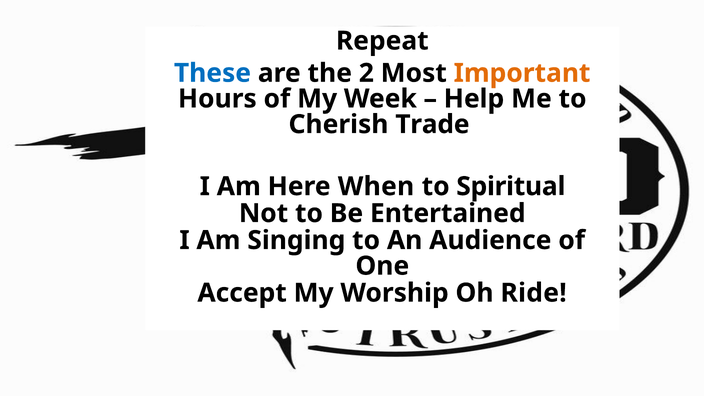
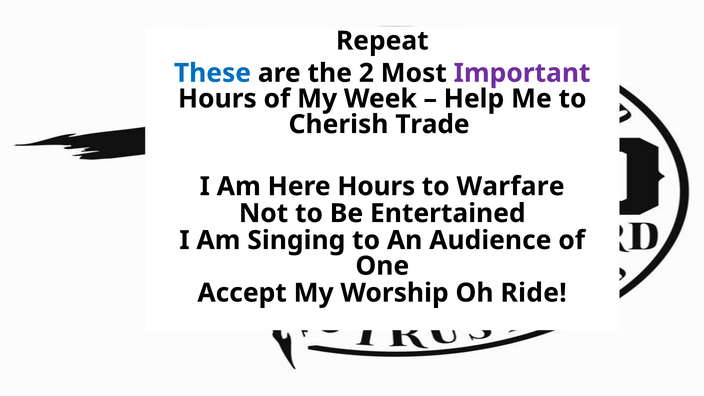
Important colour: orange -> purple (522, 73)
Here When: When -> Hours (376, 186)
Spiritual: Spiritual -> Warfare (511, 186)
